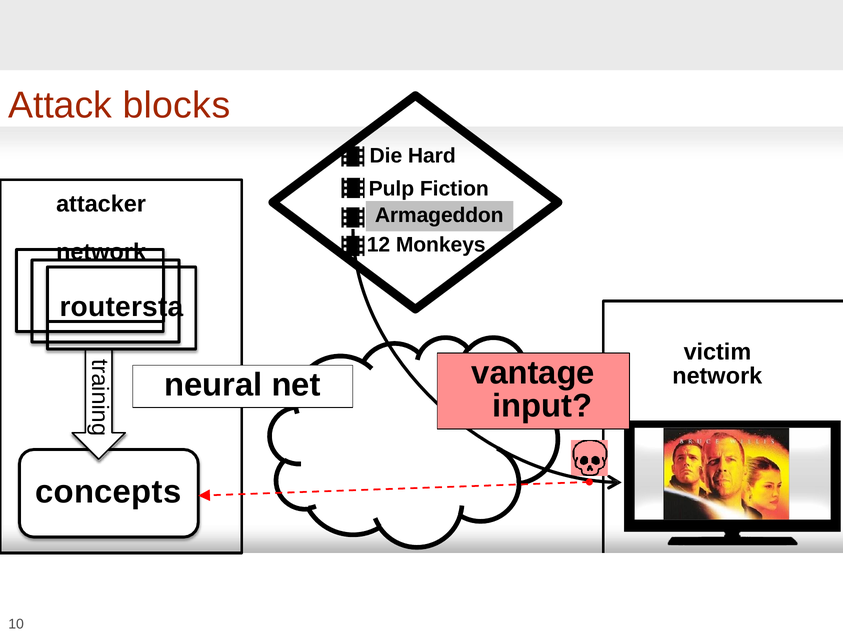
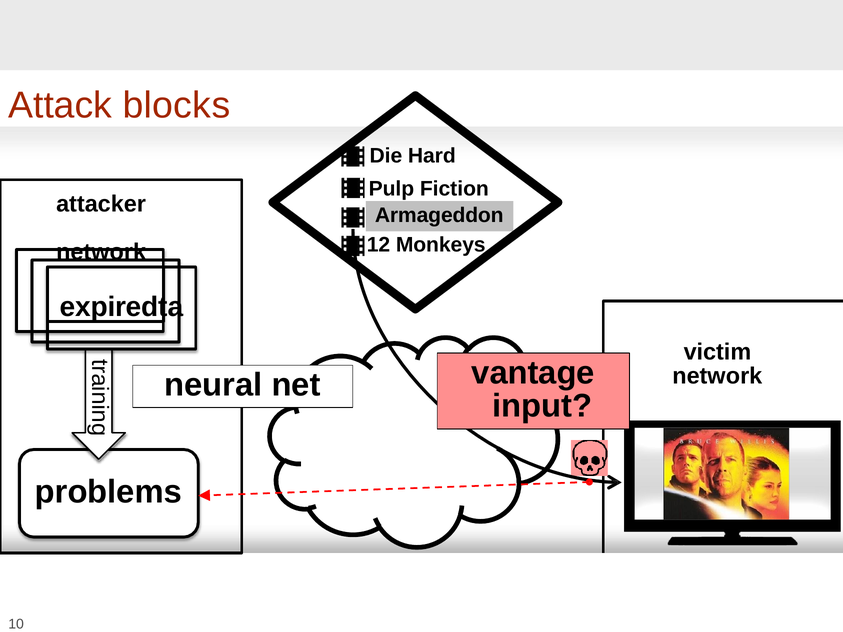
routers: routers -> expired (109, 307)
concepts: concepts -> problems (108, 492)
